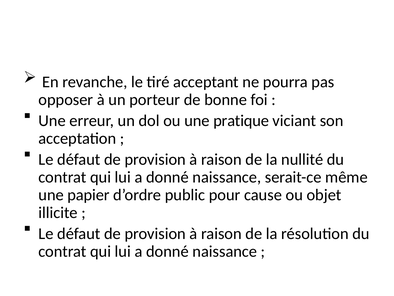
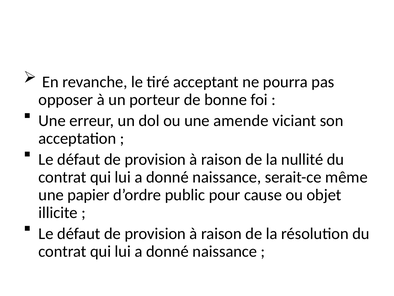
pratique: pratique -> amende (241, 121)
